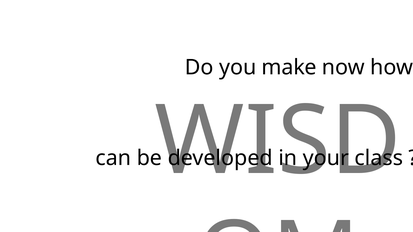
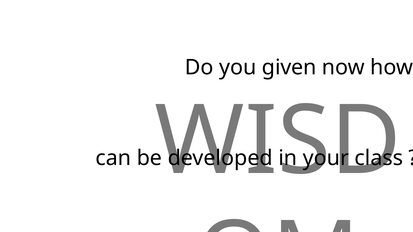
make: make -> given (289, 68)
